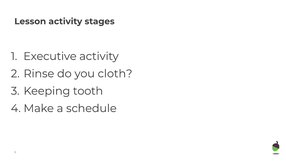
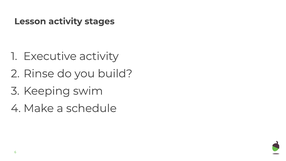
cloth: cloth -> build (115, 74)
tooth: tooth -> swim (88, 91)
